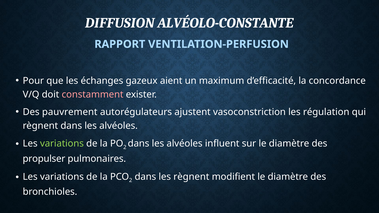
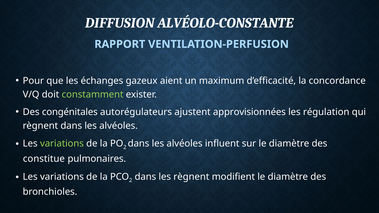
constamment colour: pink -> light green (93, 95)
pauvrement: pauvrement -> congénitales (70, 112)
vasoconstriction: vasoconstriction -> approvisionnées (249, 112)
propulser: propulser -> constitue (44, 159)
